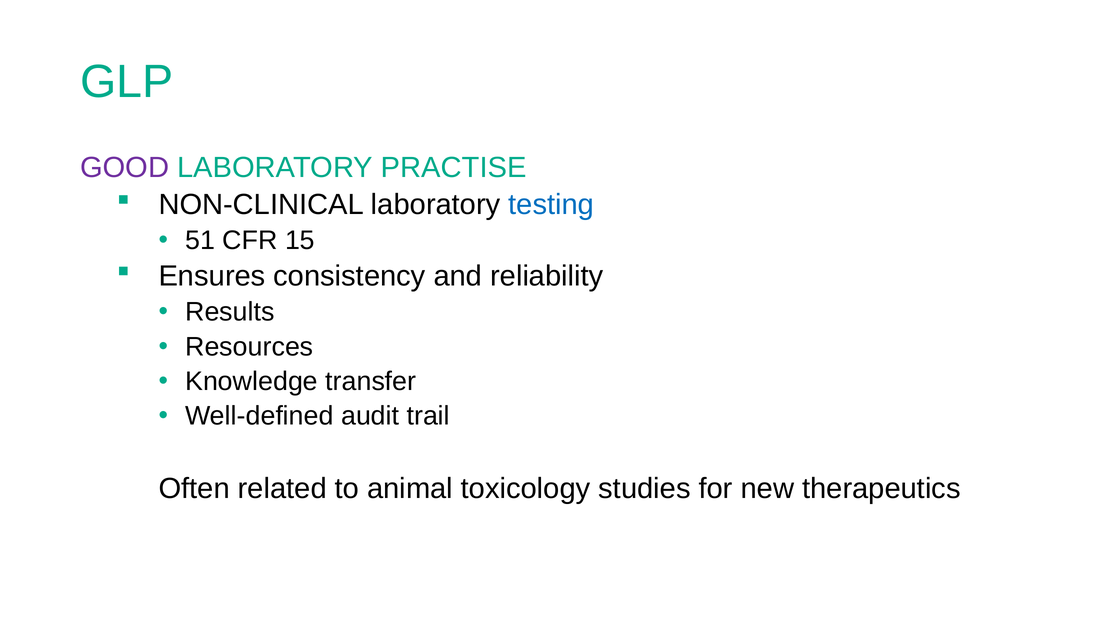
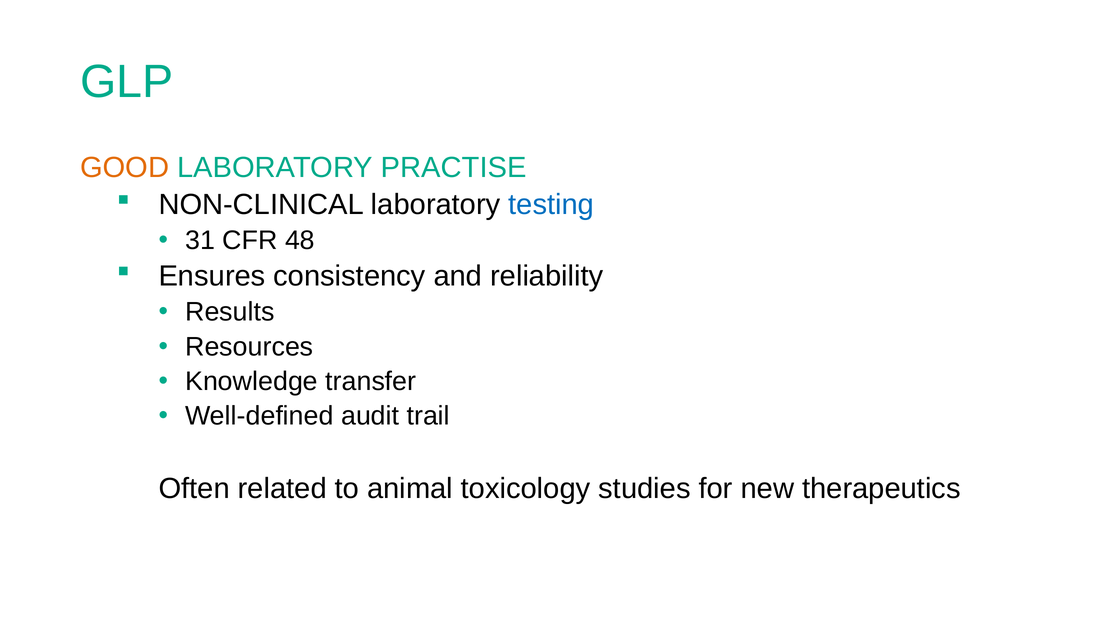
GOOD colour: purple -> orange (125, 168)
51: 51 -> 31 (200, 241)
15: 15 -> 48 (300, 241)
